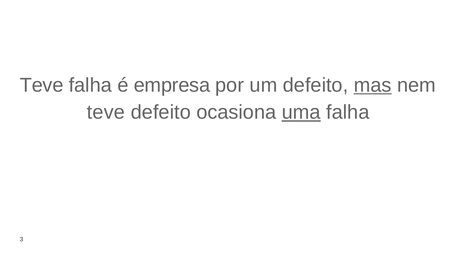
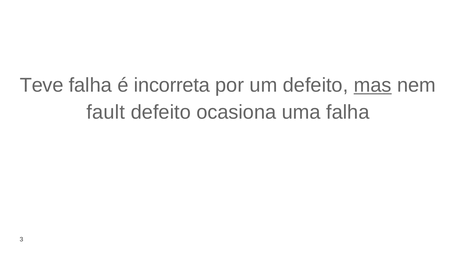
empresa: empresa -> incorreta (172, 85)
teve: teve -> fault (106, 112)
uma underline: present -> none (301, 112)
